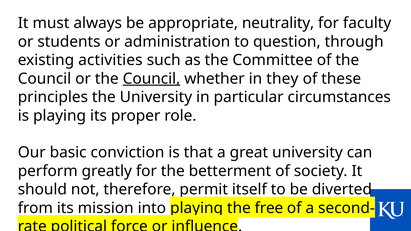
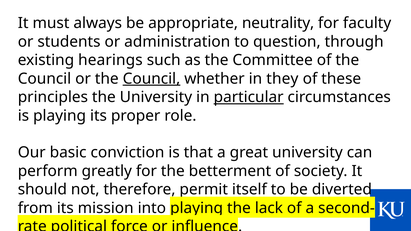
activities: activities -> hearings (110, 60)
particular underline: none -> present (249, 97)
free: free -> lack (269, 208)
